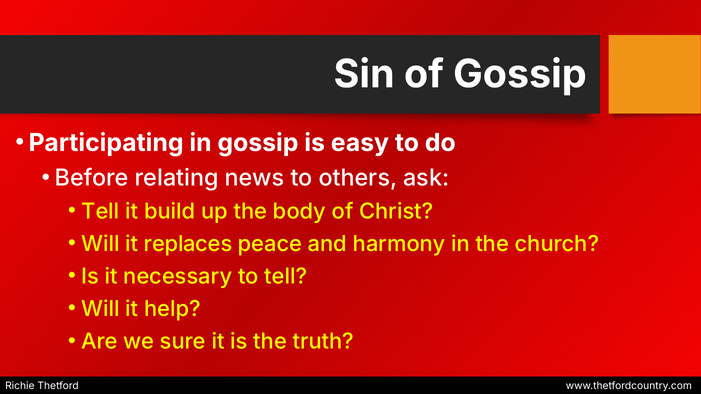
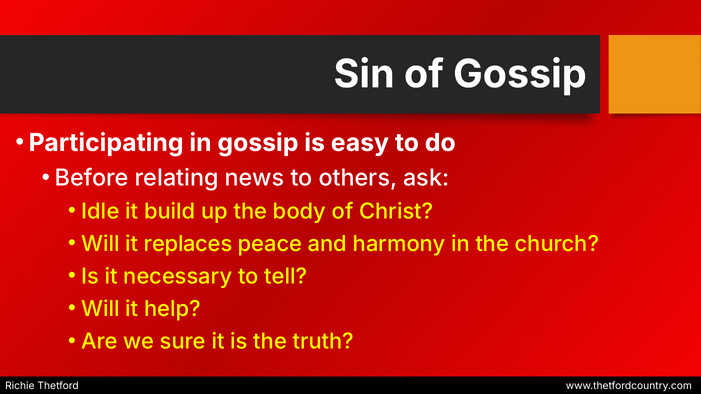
Tell: Tell -> Idle (100, 212)
